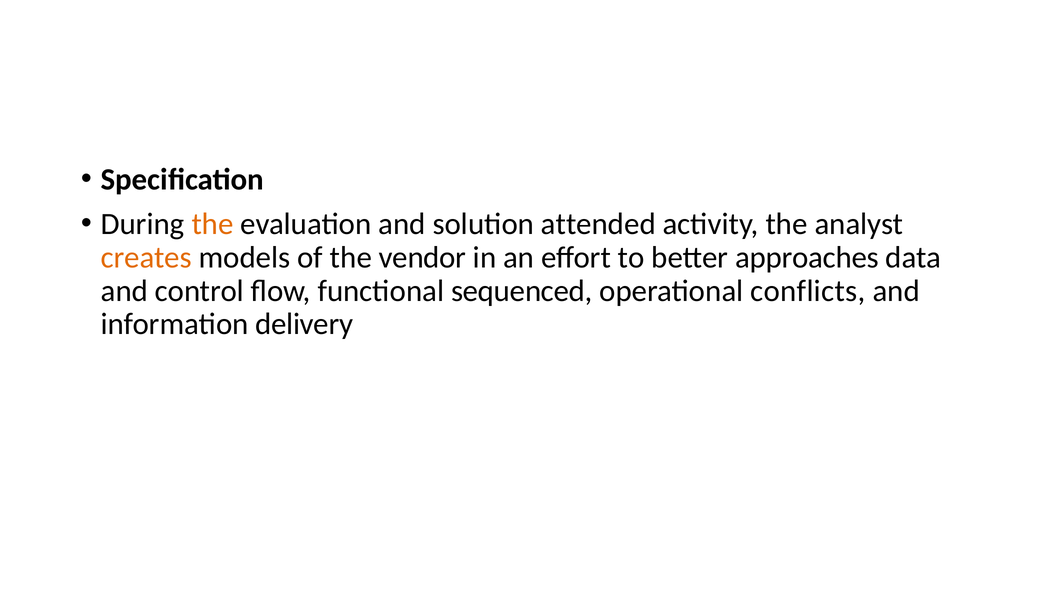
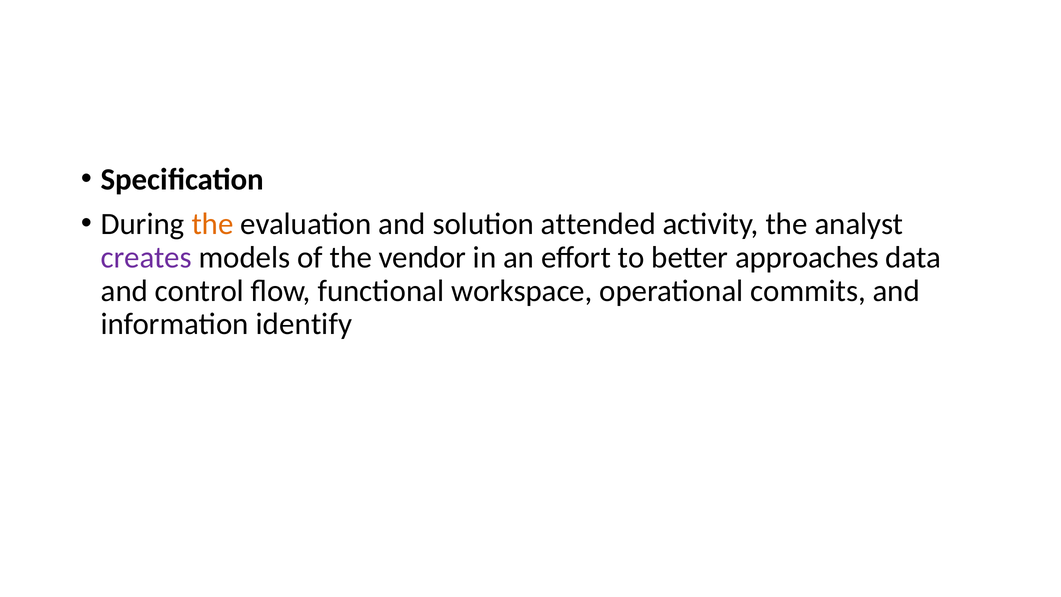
creates colour: orange -> purple (146, 257)
sequenced: sequenced -> workspace (522, 291)
conflicts: conflicts -> commits (808, 291)
delivery: delivery -> identify (304, 324)
